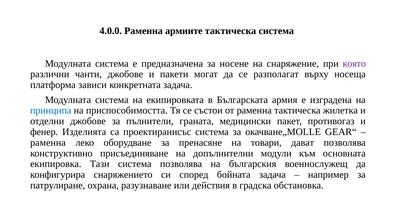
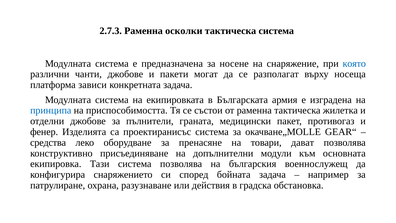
4.0.0: 4.0.0 -> 2.7.3 (111, 31)
армиите: армиите -> осколки (184, 31)
която colour: purple -> blue (354, 63)
раменна: раменна -> средства (48, 142)
